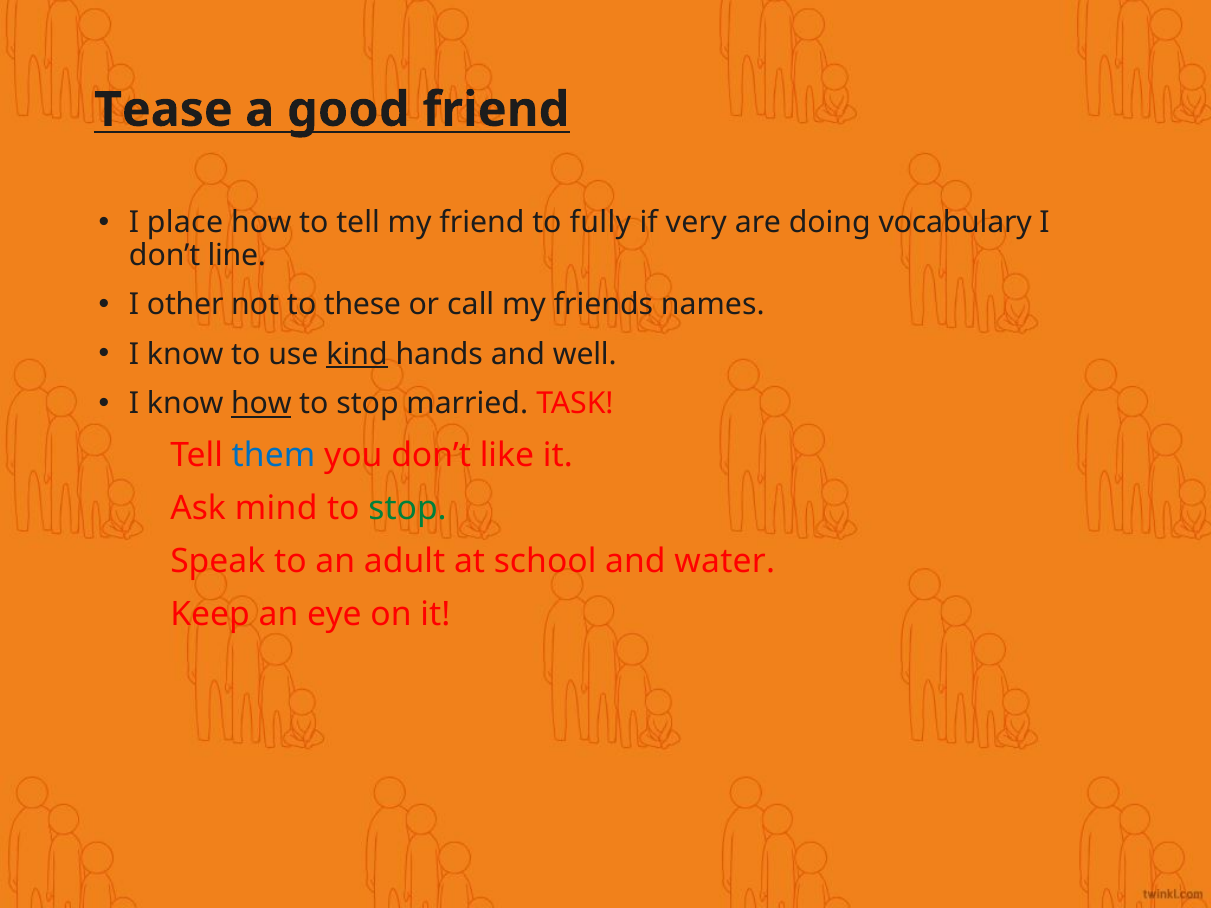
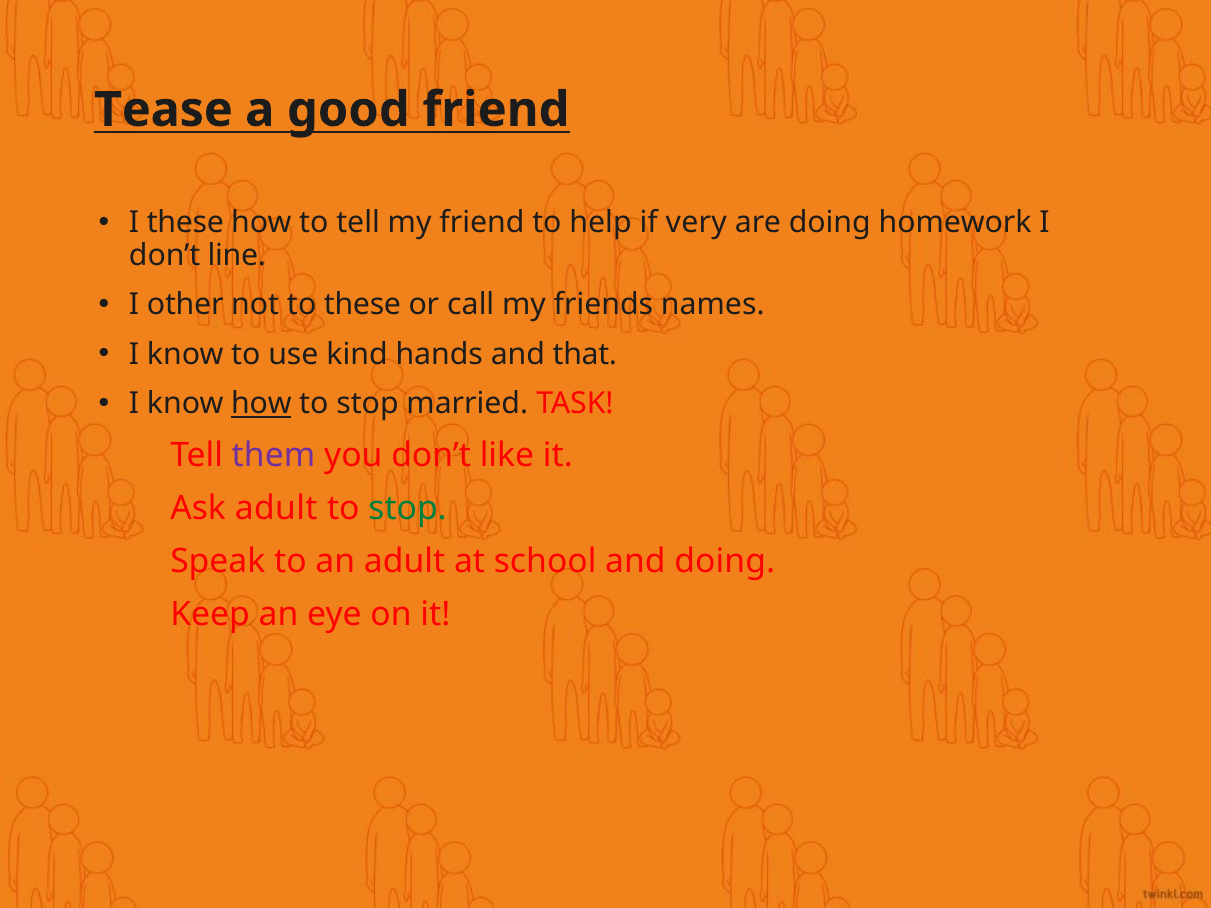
I place: place -> these (185, 222)
fully: fully -> help (601, 222)
vocabulary: vocabulary -> homework (955, 222)
kind underline: present -> none (357, 354)
well: well -> that (585, 354)
them colour: blue -> purple (274, 455)
Ask mind: mind -> adult (276, 508)
and water: water -> doing (725, 561)
